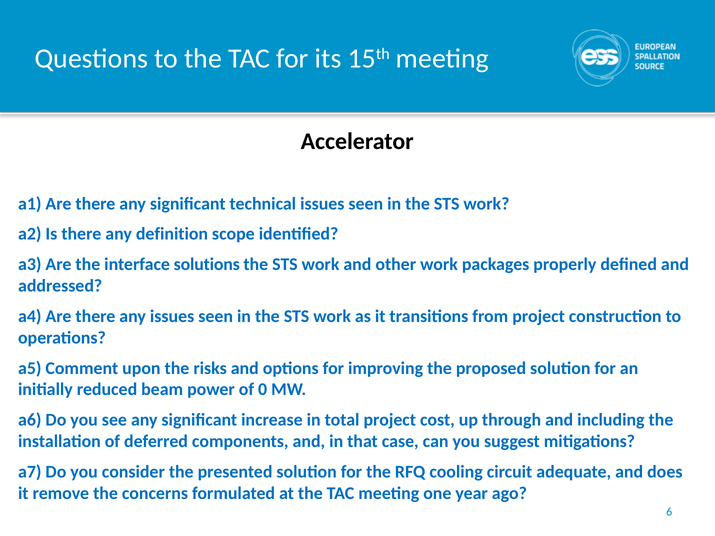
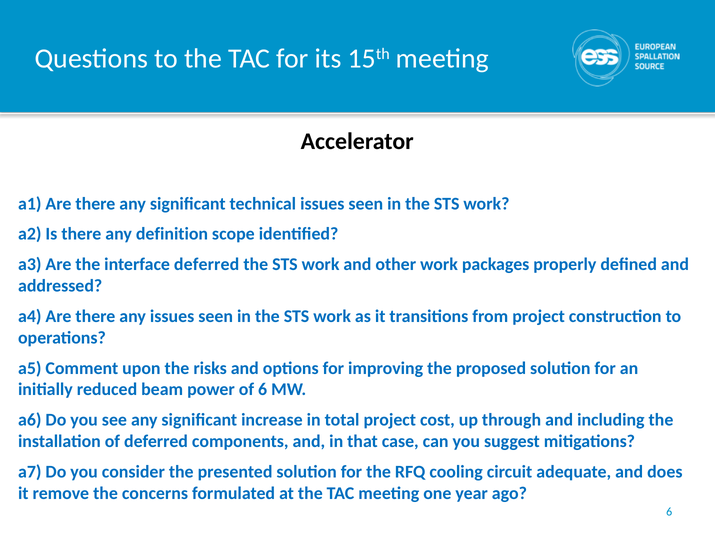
interface solutions: solutions -> deferred (207, 265)
of 0: 0 -> 6 (263, 390)
